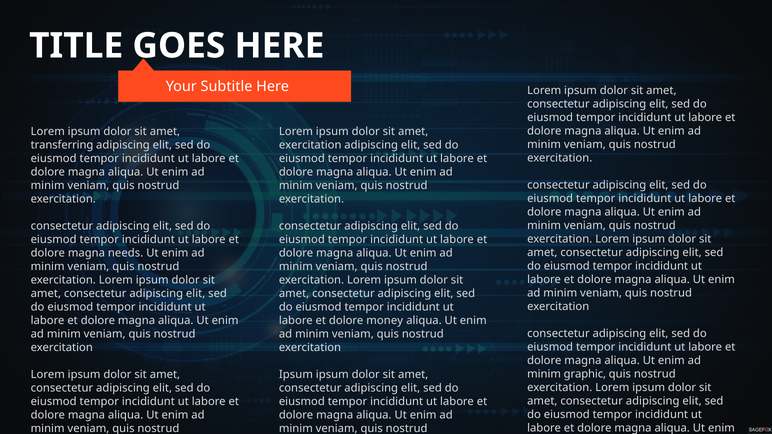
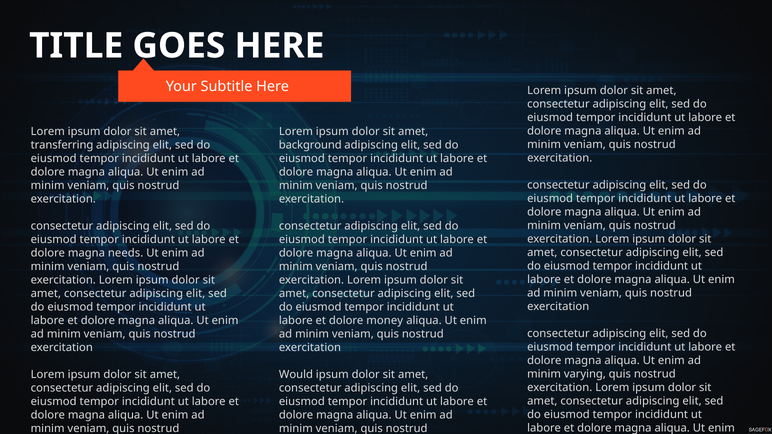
exercitation: exercitation -> background (310, 145)
graphic: graphic -> varying (585, 374)
Ipsum: Ipsum -> Would (296, 375)
